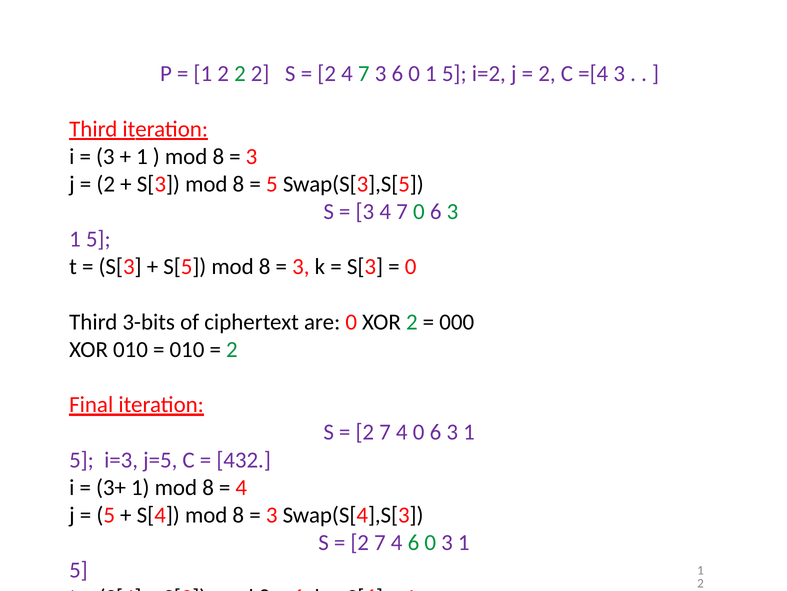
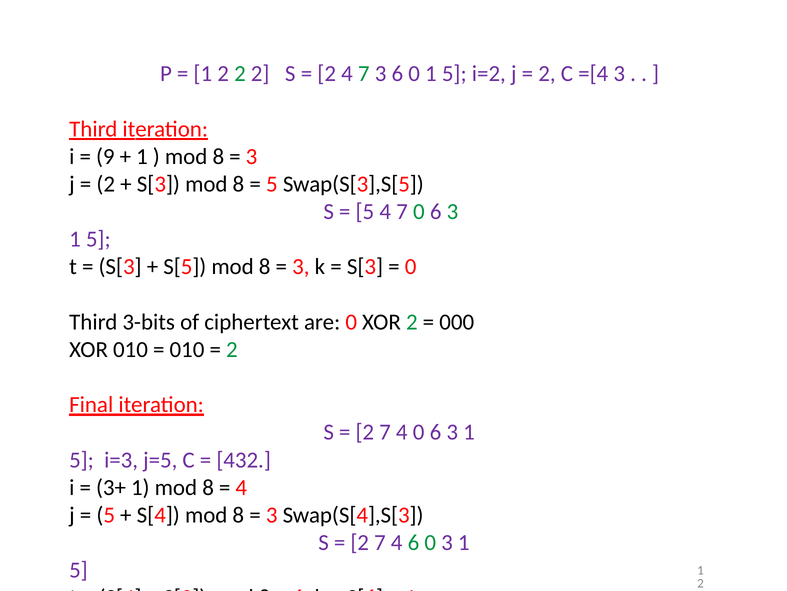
3: 3 -> 9 (105, 156)
3: 3 -> 5 (365, 211)
